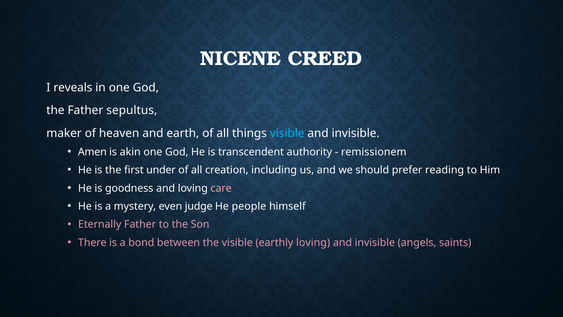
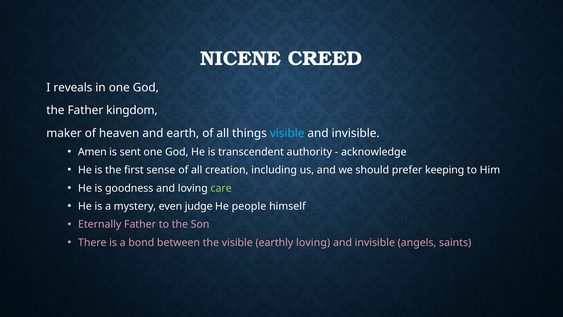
sepultus: sepultus -> kingdom (132, 110)
akin: akin -> sent (130, 152)
remissionem: remissionem -> acknowledge (374, 152)
under: under -> sense (161, 170)
reading: reading -> keeping (445, 170)
care colour: pink -> light green (221, 188)
